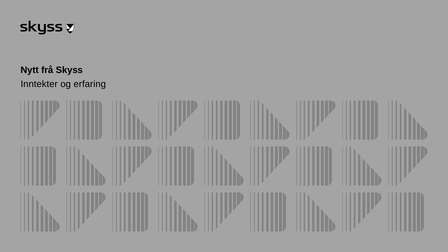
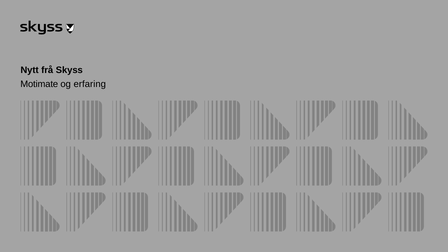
Inntekter: Inntekter -> Motimate (39, 84)
